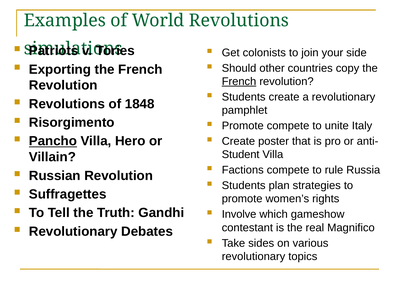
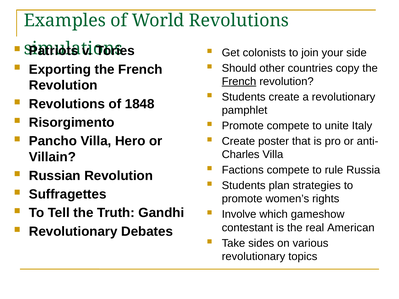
Pancho underline: present -> none (53, 141)
Student: Student -> Charles (241, 155)
Magnifico: Magnifico -> American (351, 228)
